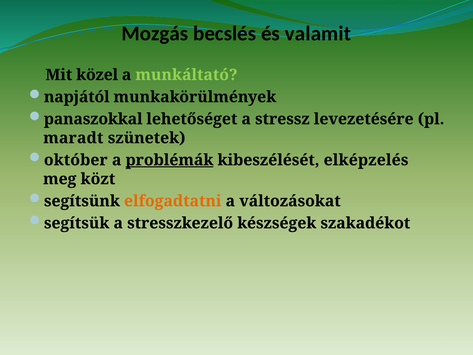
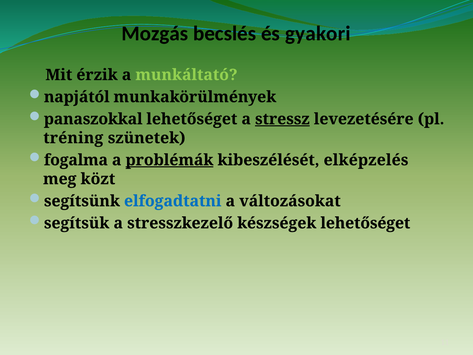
valamit: valamit -> gyakori (318, 34)
közel: közel -> érzik (97, 75)
stressz underline: none -> present (282, 119)
maradt: maradt -> tréning (73, 138)
október: október -> fogalma (76, 160)
elfogadtatni colour: orange -> blue (173, 201)
készségek szakadékot: szakadékot -> lehetőséget (365, 223)
